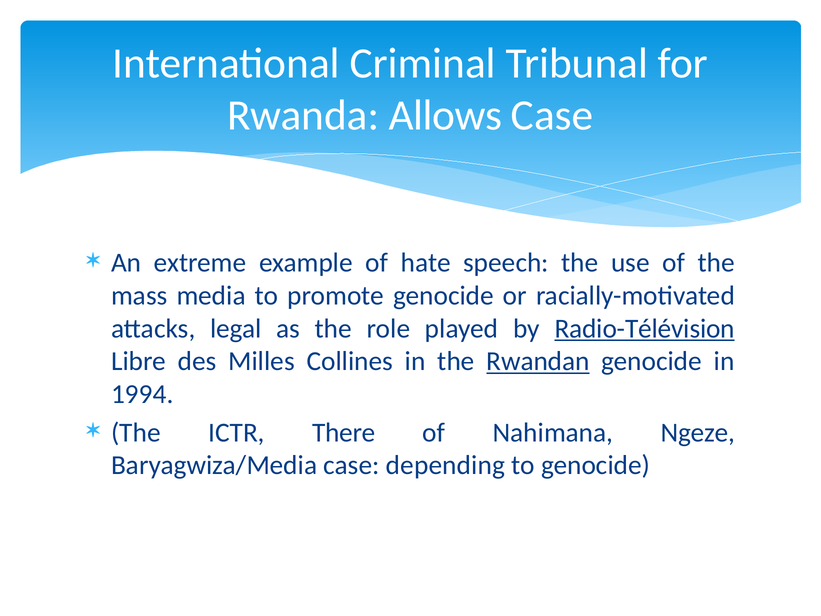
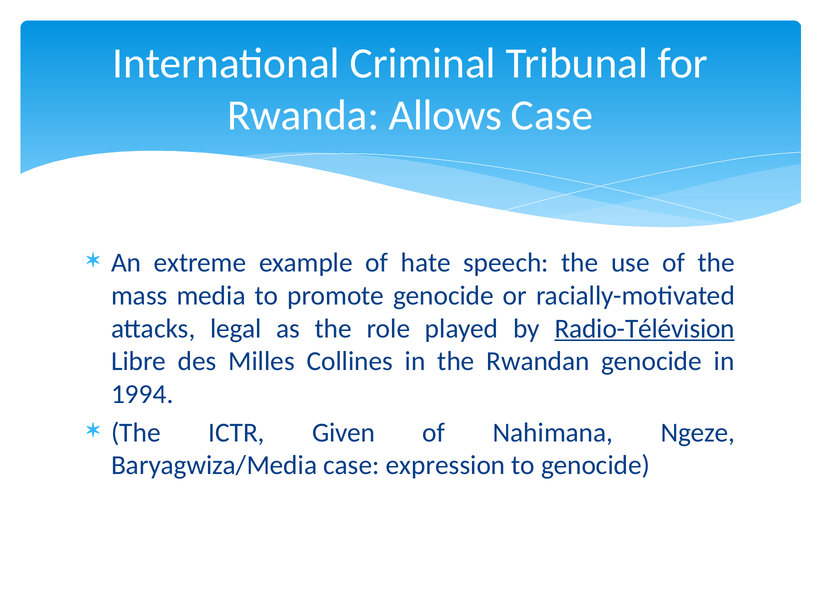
Rwandan underline: present -> none (538, 361)
There: There -> Given (344, 432)
depending: depending -> expression (446, 465)
